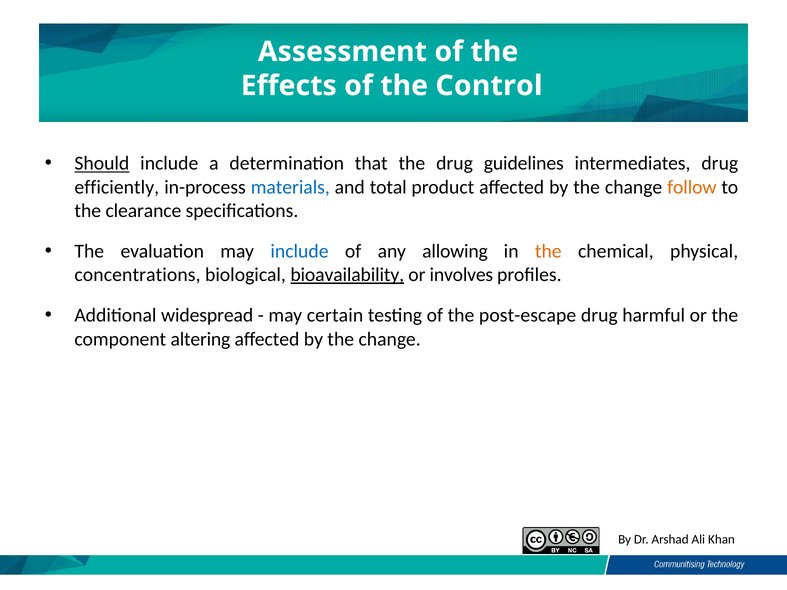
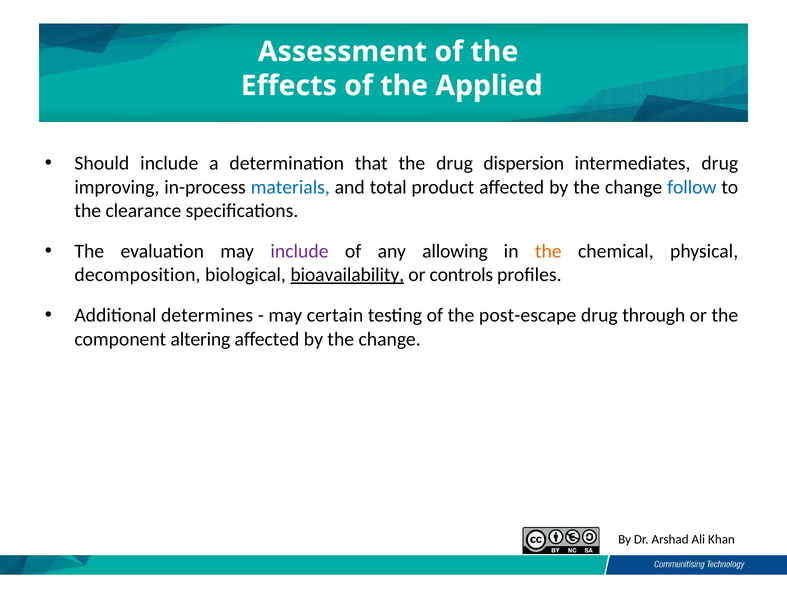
Control: Control -> Applied (489, 86)
Should underline: present -> none (102, 163)
guidelines: guidelines -> dispersion (524, 163)
efficiently: efficiently -> improving (117, 187)
follow colour: orange -> blue (692, 187)
include colour: blue -> purple (299, 251)
concentrations: concentrations -> decomposition (137, 275)
involves: involves -> controls (461, 275)
widespread: widespread -> determines (207, 316)
harmful: harmful -> through (654, 316)
